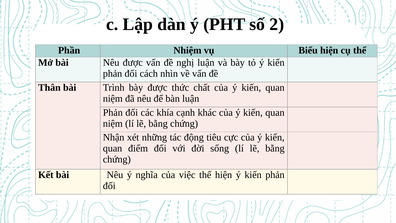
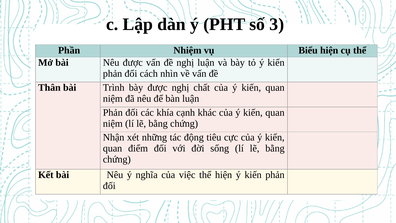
2: 2 -> 3 (277, 24)
được thức: thức -> nghị (180, 88)
